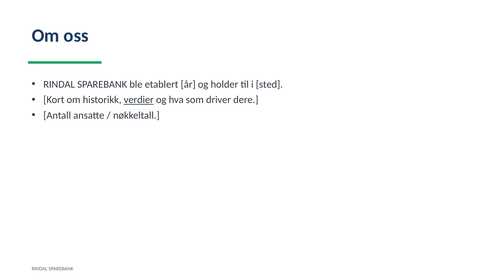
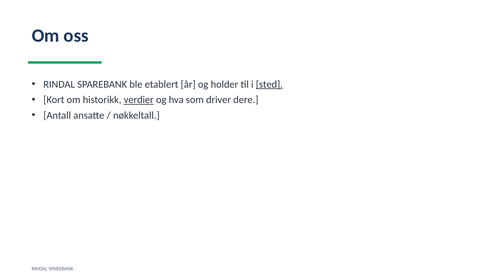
sted underline: none -> present (269, 84)
